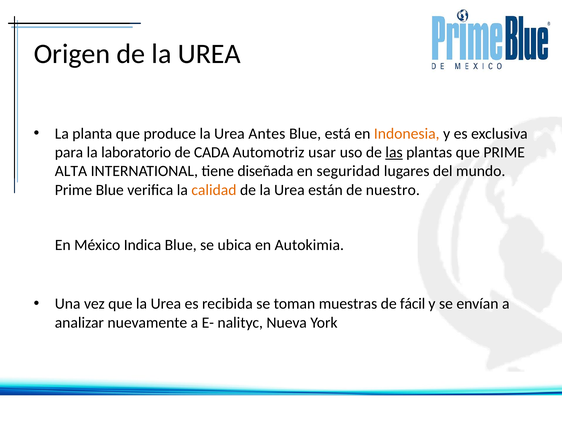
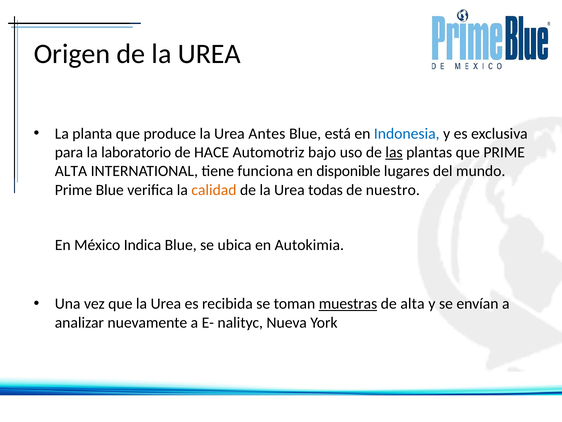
Indonesia colour: orange -> blue (407, 133)
CADA: CADA -> HACE (212, 152)
usar: usar -> bajo (322, 152)
diseñada: diseñada -> funciona (265, 171)
seguridad: seguridad -> disponible (348, 171)
están: están -> todas (326, 190)
muestras underline: none -> present (348, 303)
de fácil: fácil -> alta (412, 303)
